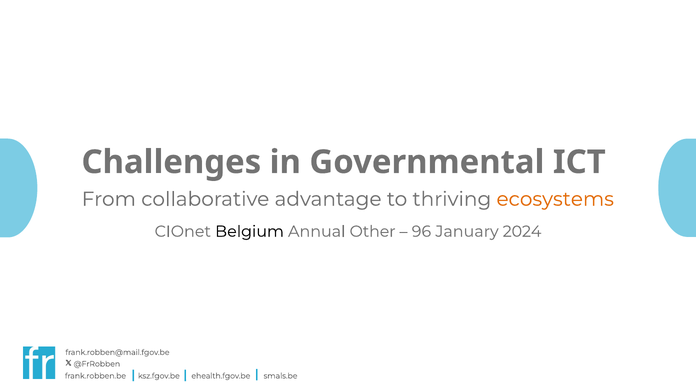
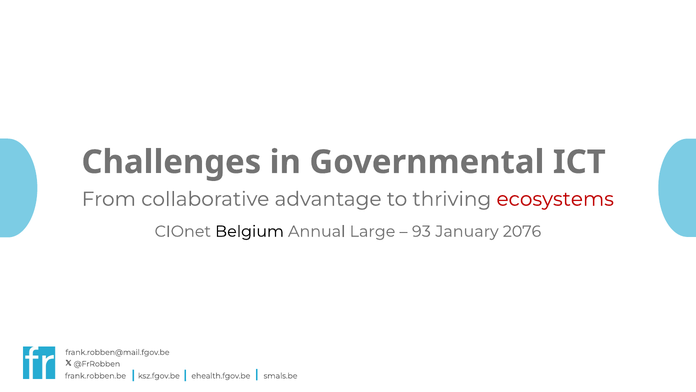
ecosystems colour: orange -> red (555, 199)
Other: Other -> Large (372, 231)
96: 96 -> 93 (421, 231)
2024: 2024 -> 2076 (522, 231)
